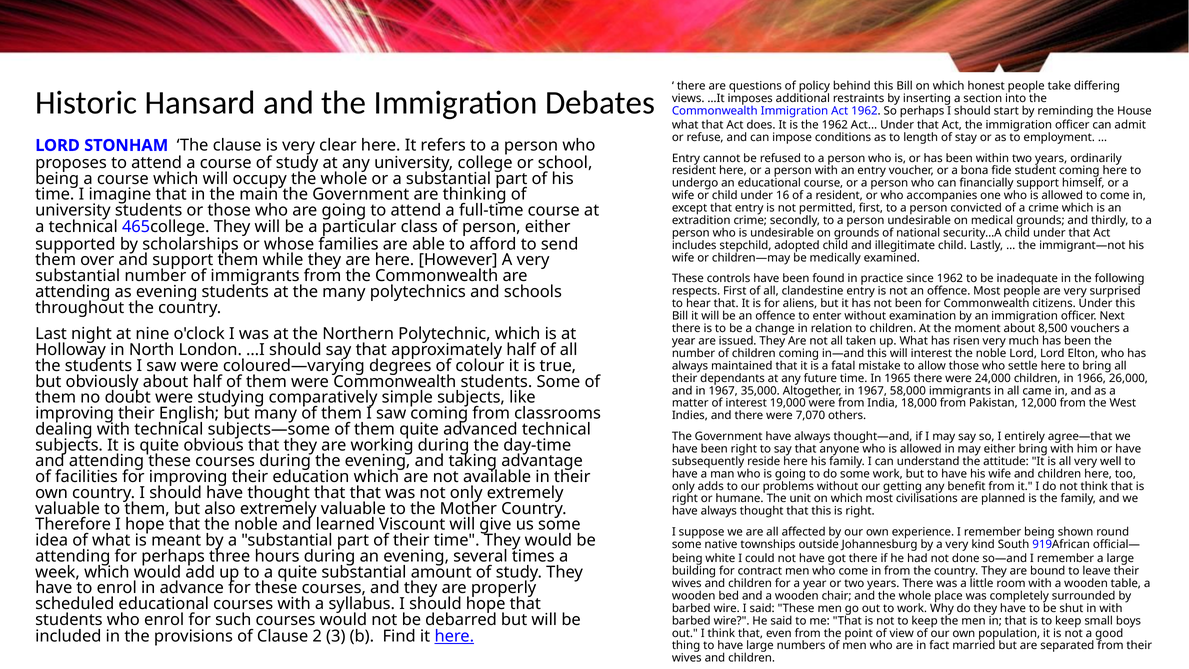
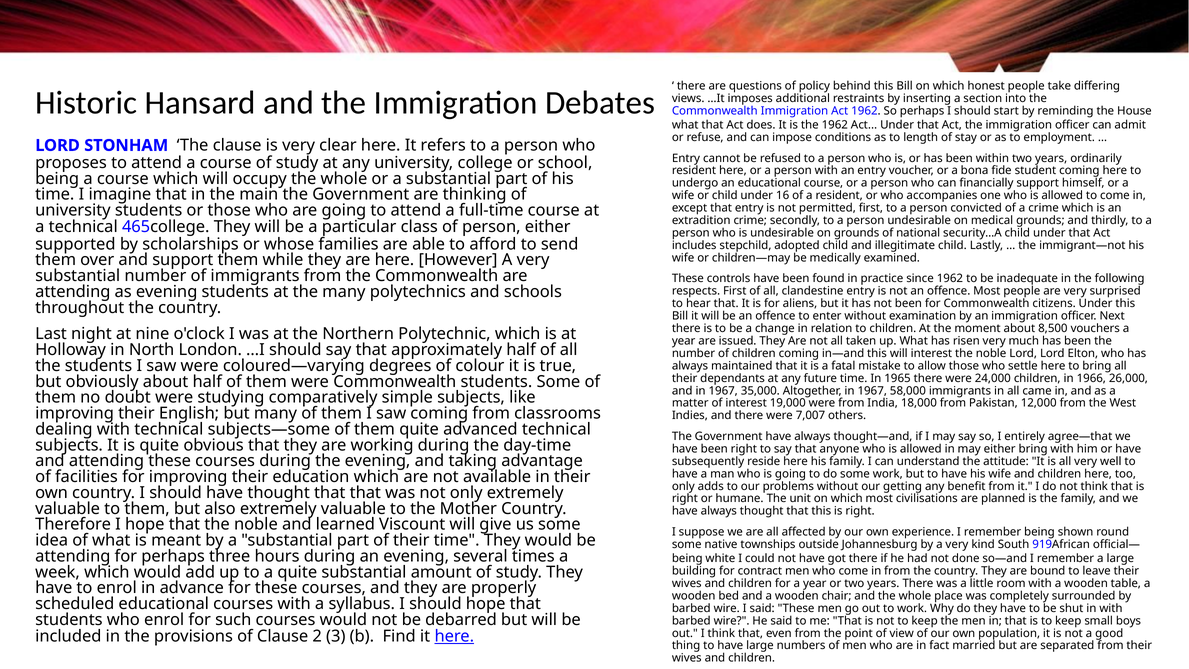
7,070: 7,070 -> 7,007 (810, 416)
